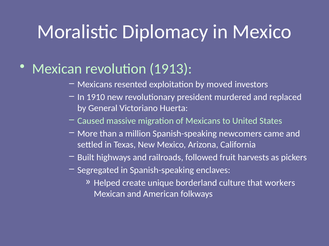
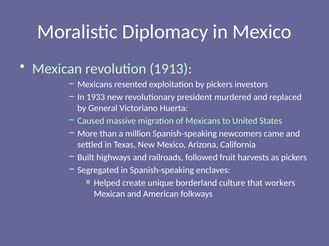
by moved: moved -> pickers (220, 85)
1910: 1910 -> 1933 (96, 98)
